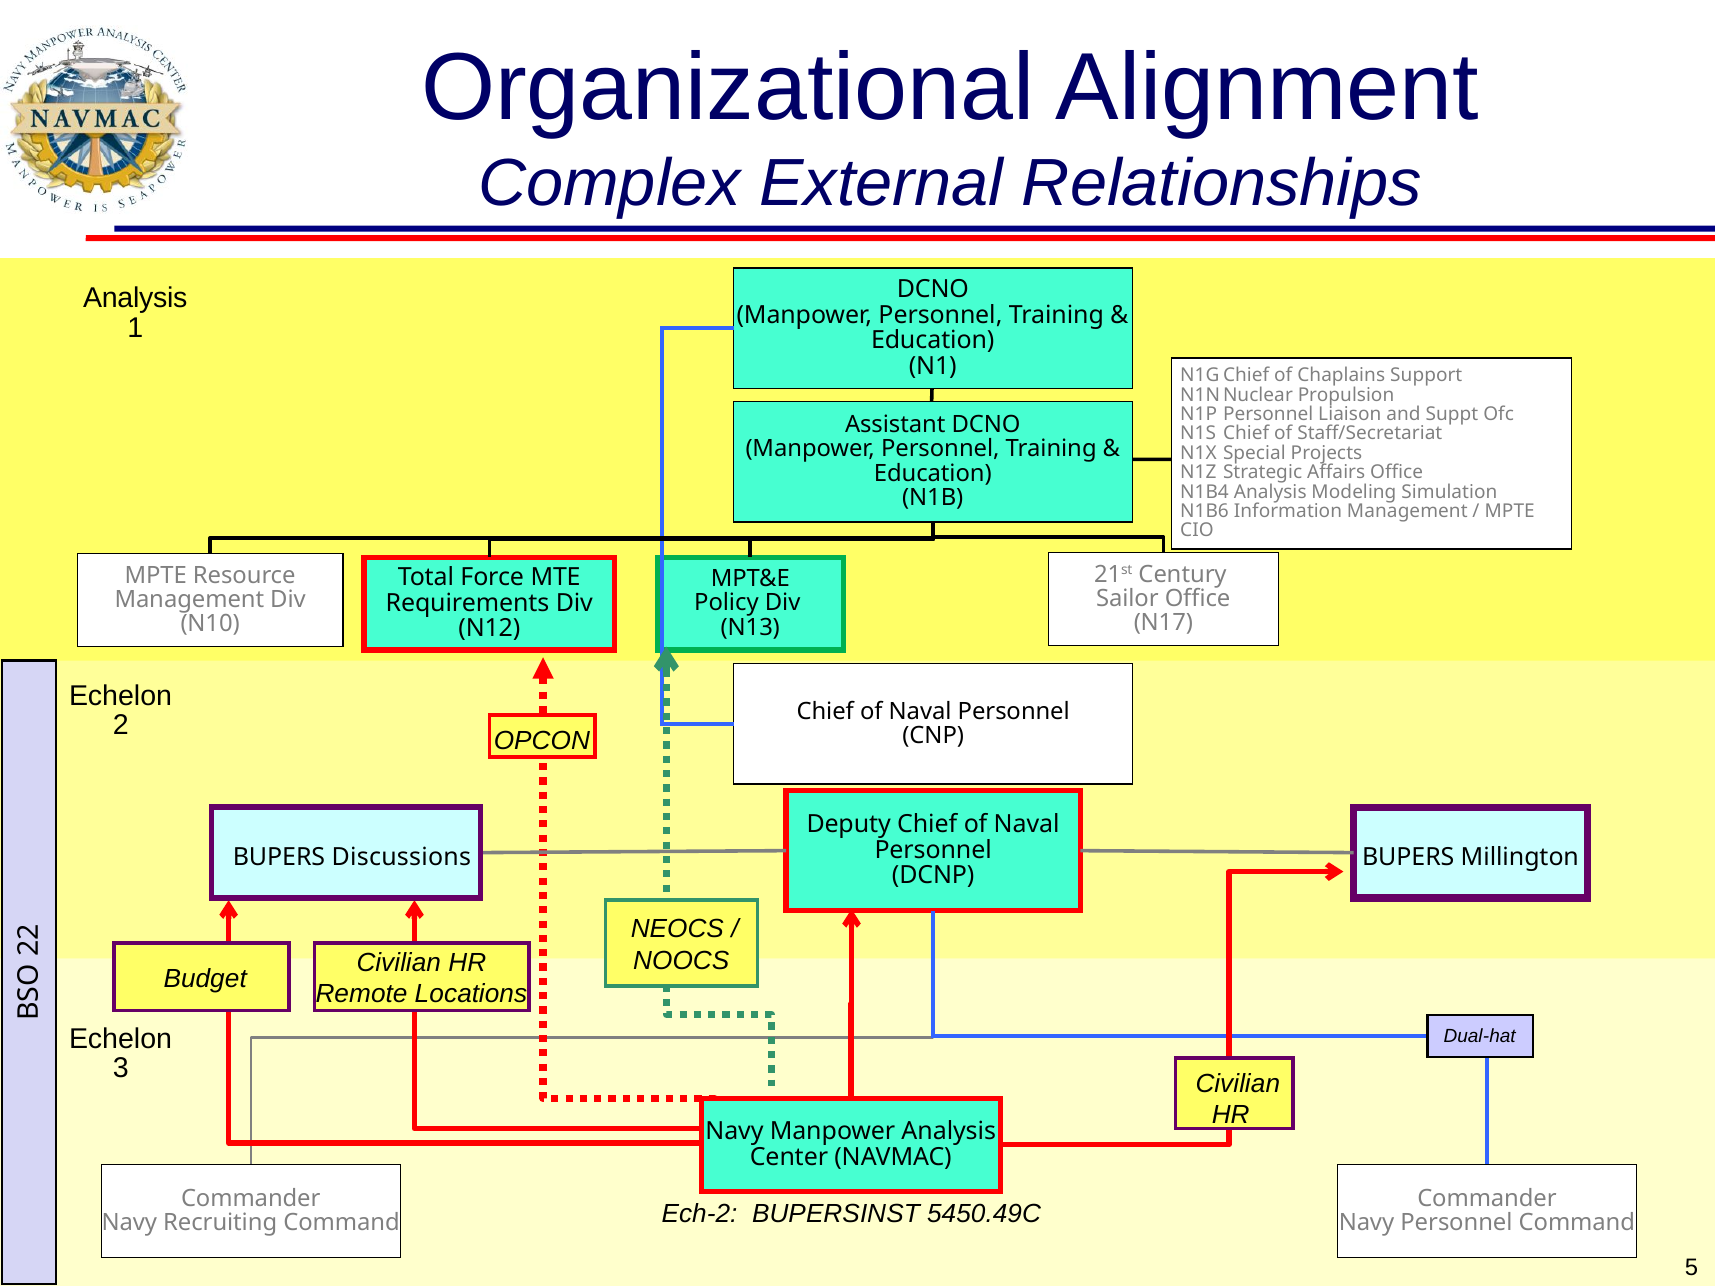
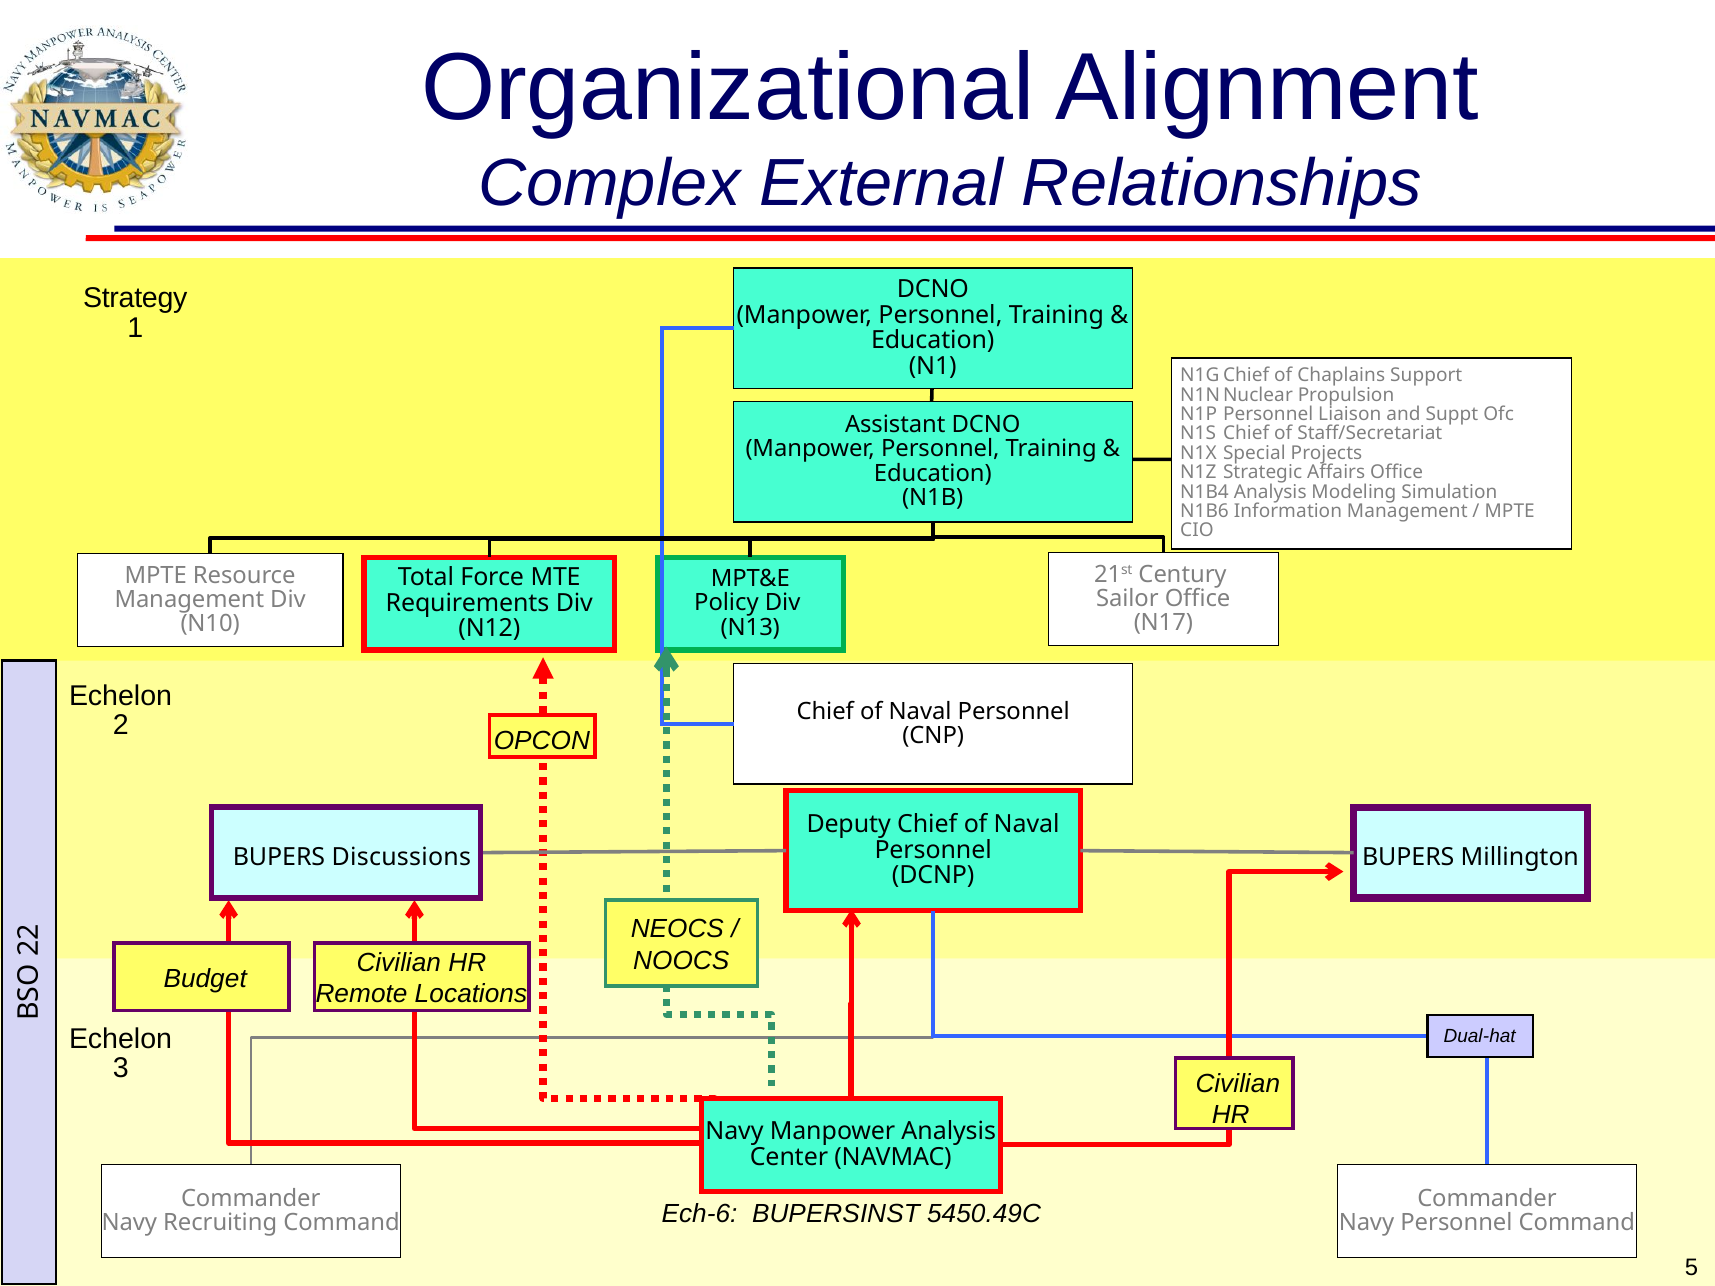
Analysis: Analysis -> Strategy (135, 299)
Ech-2: Ech-2 -> Ech-6 (700, 1214)
